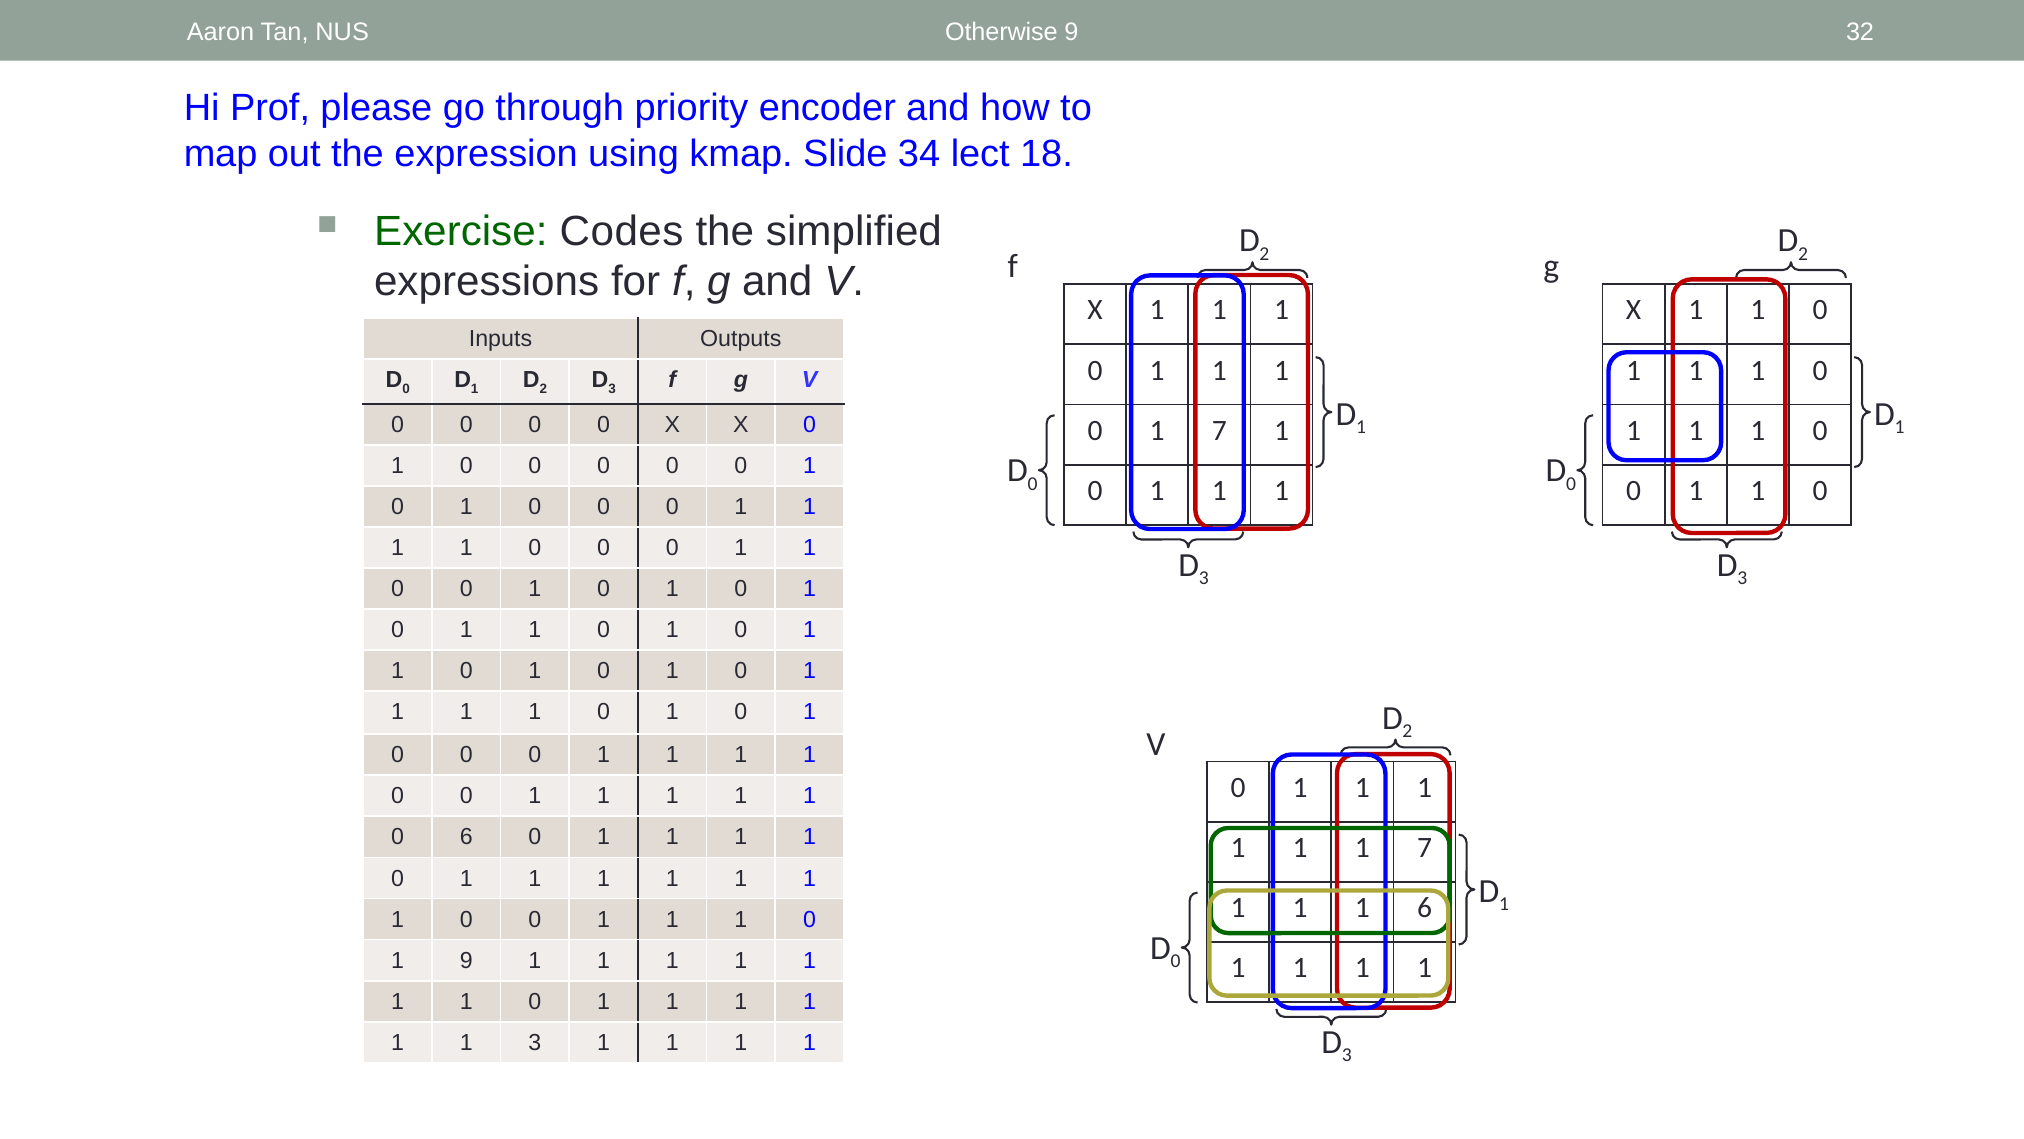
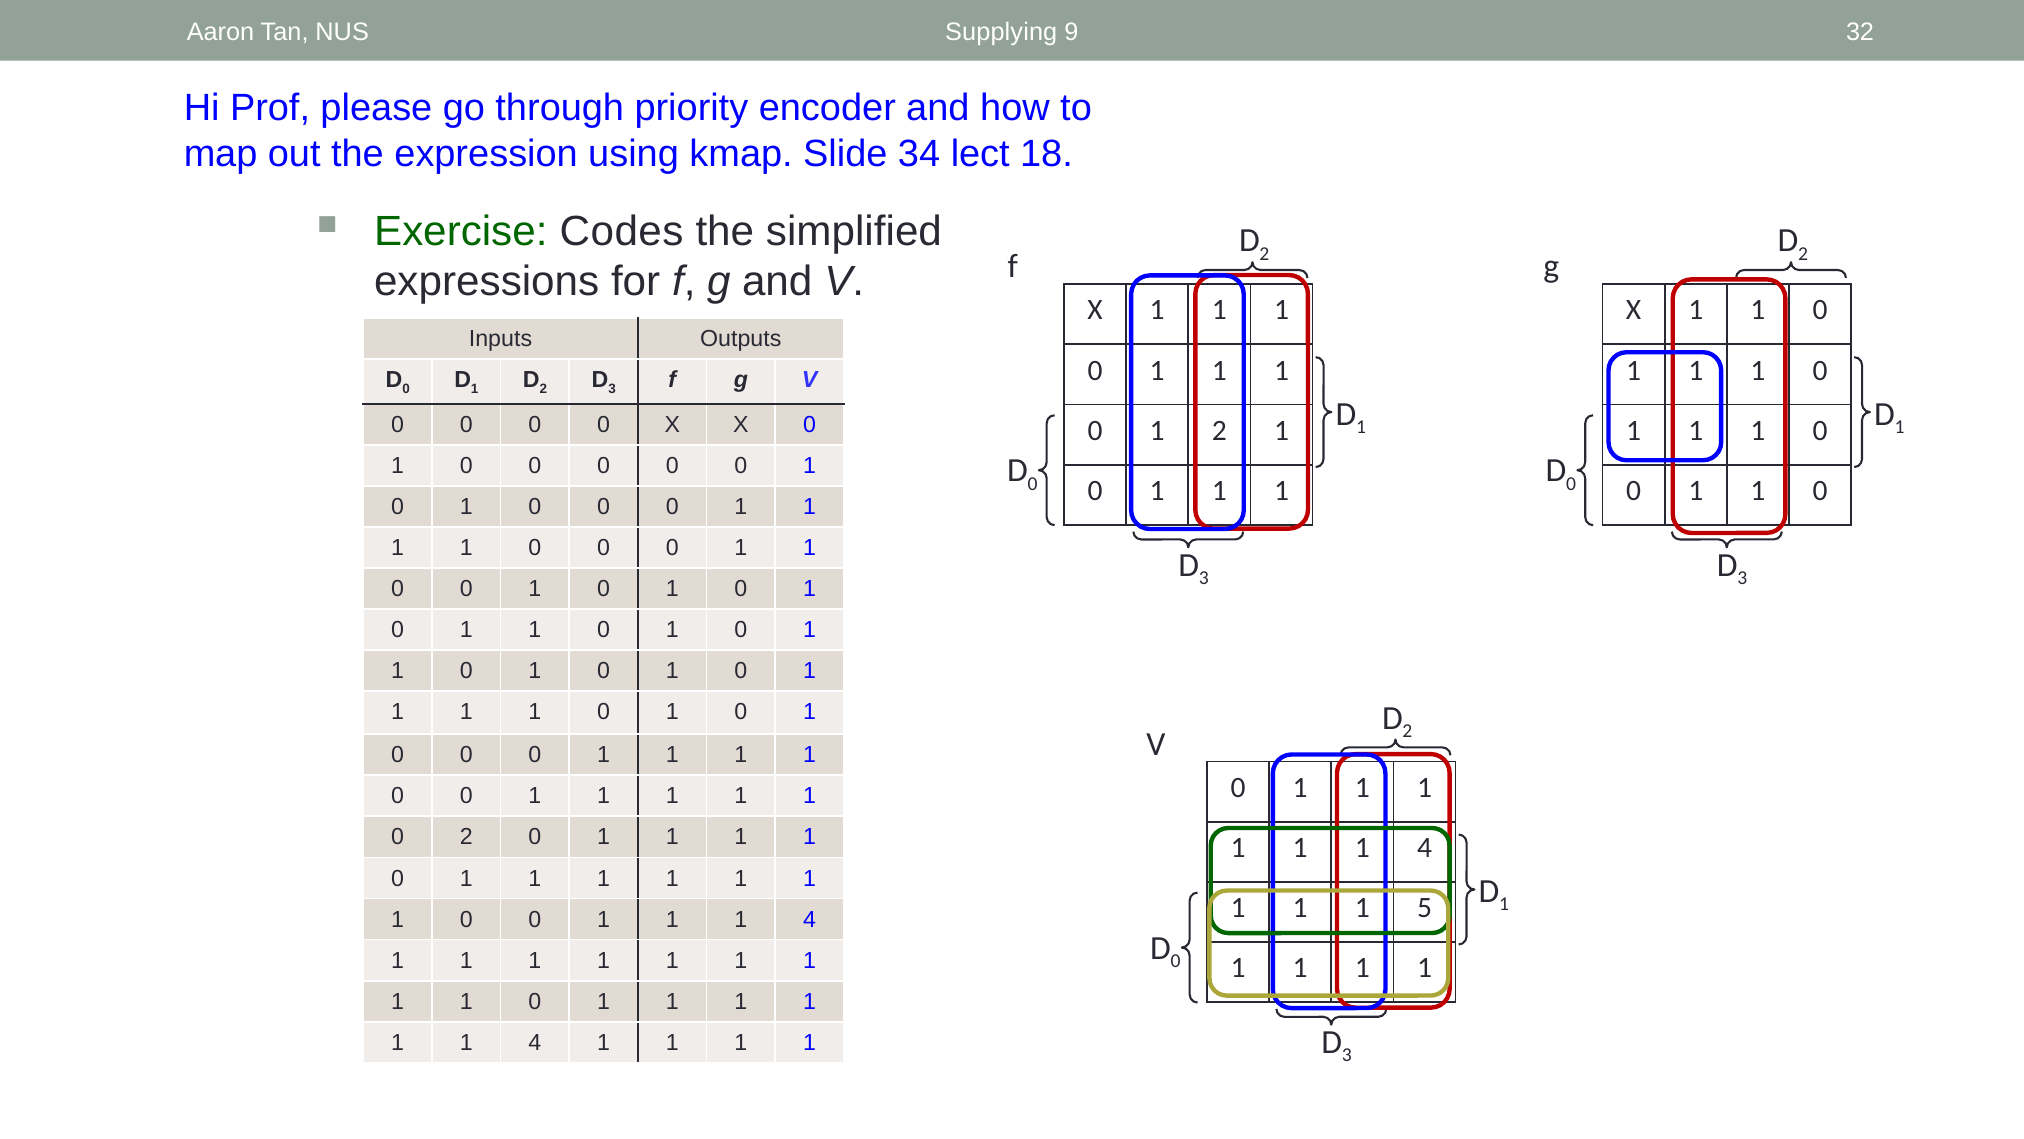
Otherwise: Otherwise -> Supplying (1001, 32)
0 1 7: 7 -> 2 (1219, 430)
0 6: 6 -> 2 (466, 837)
7: 7 -> 4 (1425, 847)
1 6: 6 -> 5 (1425, 908)
0: 0 -> 4 (810, 919)
9: 9 -> 1 (466, 960)
3: 3 -> 4 (535, 1042)
